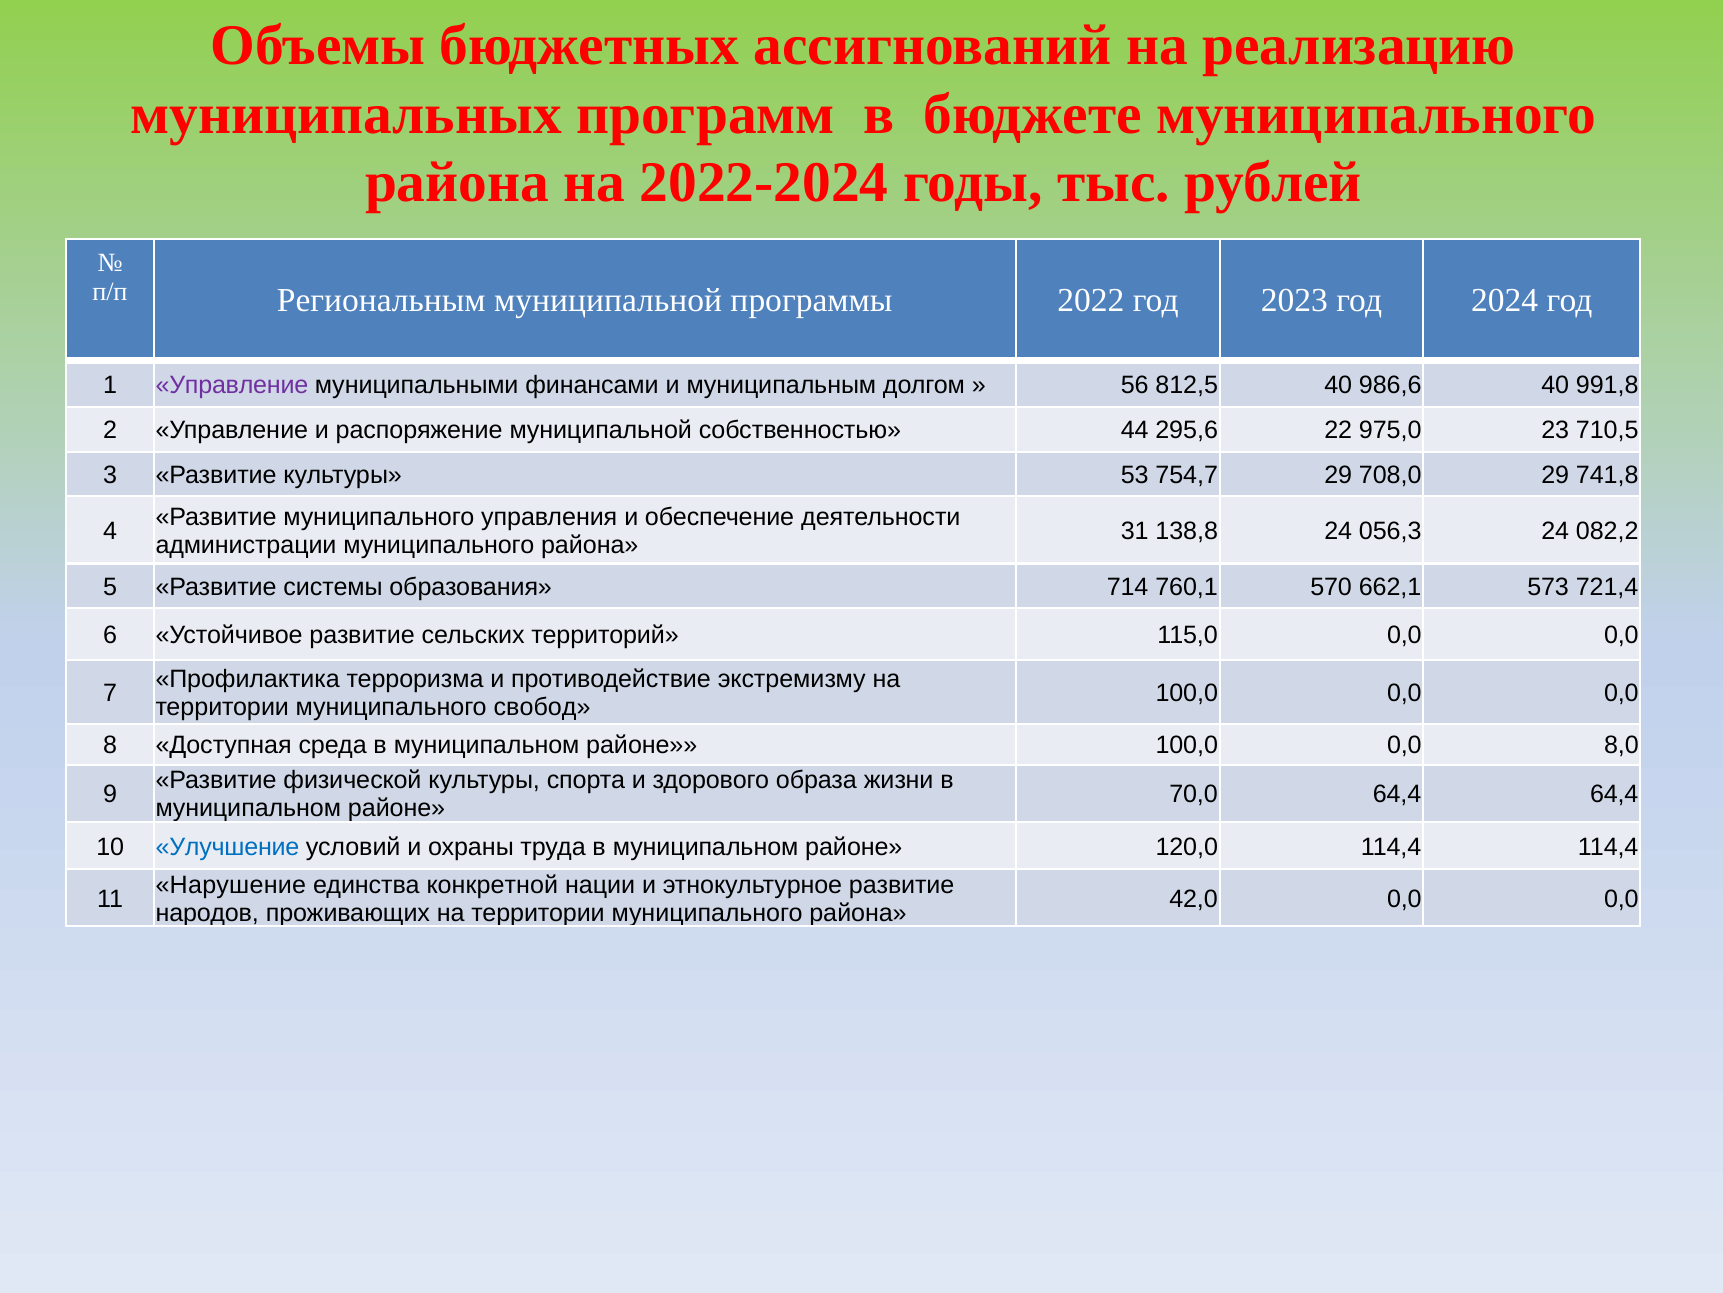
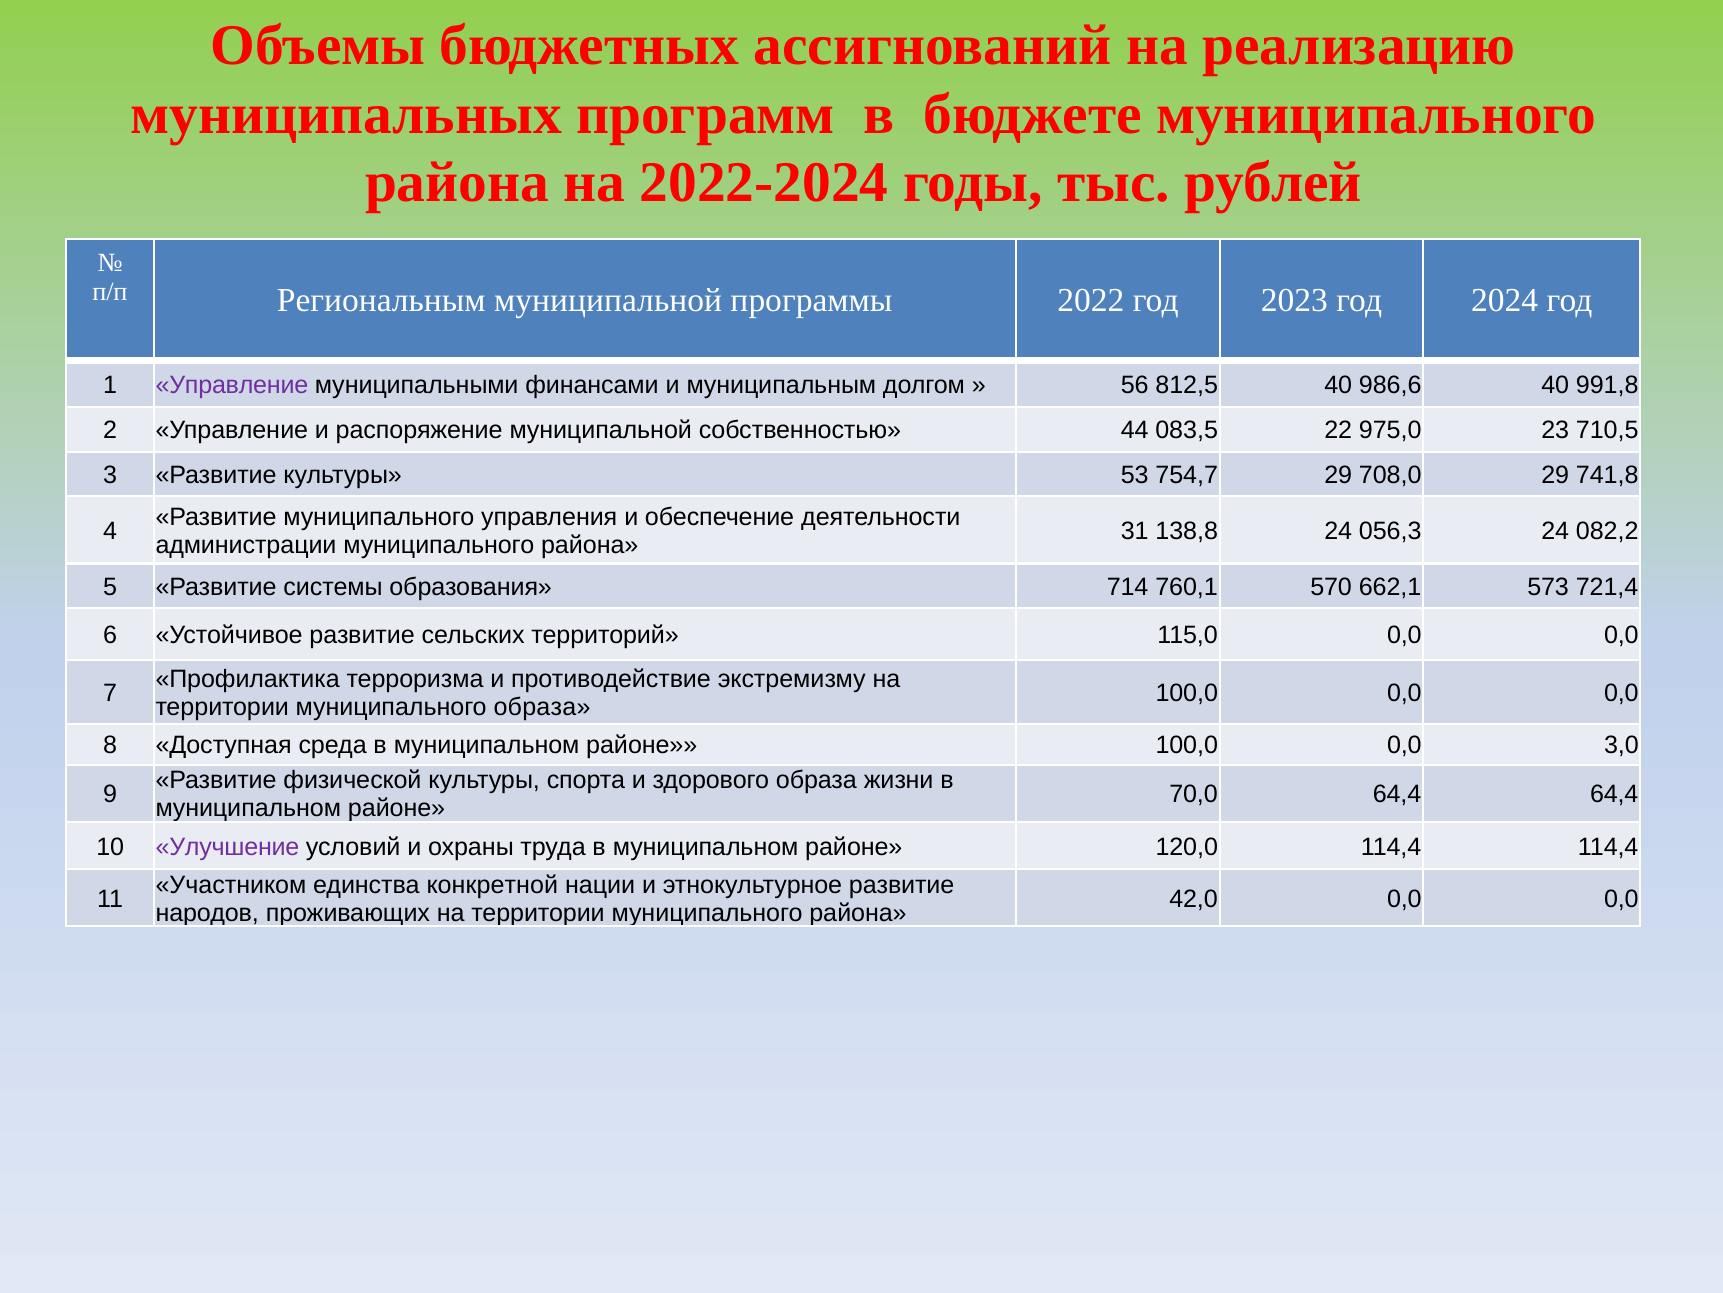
295,6: 295,6 -> 083,5 (1187, 430)
муниципального свобод: свобод -> образа (542, 707)
8,0: 8,0 -> 3,0 (1621, 745)
Улучшение colour: blue -> purple (227, 846)
Нарушение: Нарушение -> Участником (231, 884)
